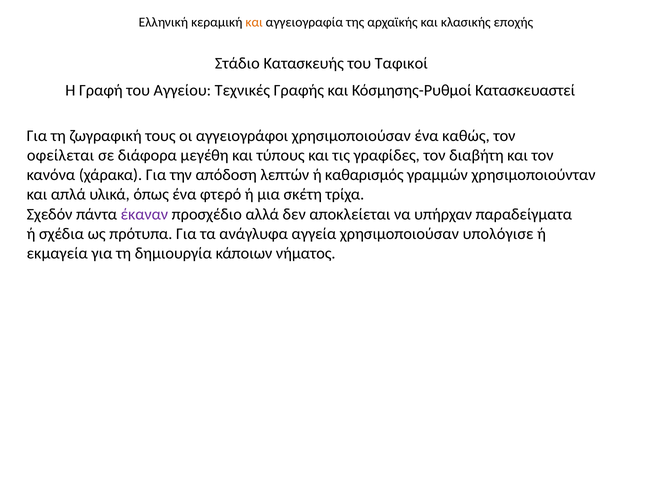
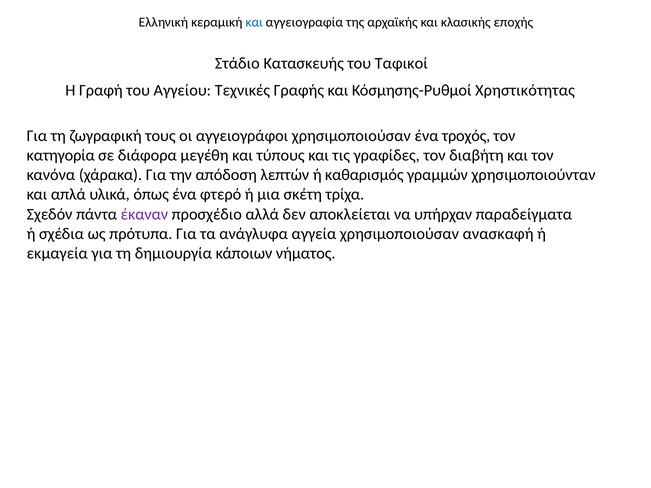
και colour: orange -> blue (254, 22)
Κατασκευαστεί: Κατασκευαστεί -> Χρηστικότητας (525, 90)
καθώς: καθώς -> τροχός (466, 136)
οφείλεται: οφείλεται -> κατηγορία (61, 156)
υπολόγισε: υπολόγισε -> ανασκαφή (498, 234)
